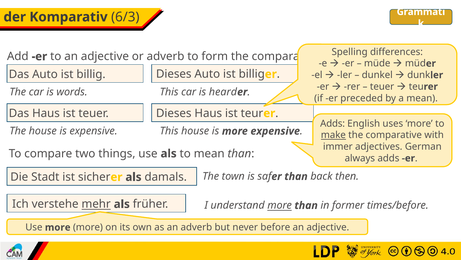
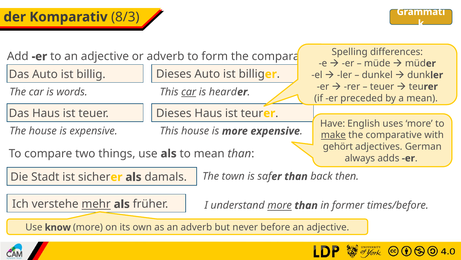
6/3: 6/3 -> 8/3 (125, 17)
car underline: none -> present (189, 92)
Adds: Adds -> Have (333, 123)
immer: immer -> gehört (338, 146)
Use more: more -> know (58, 227)
